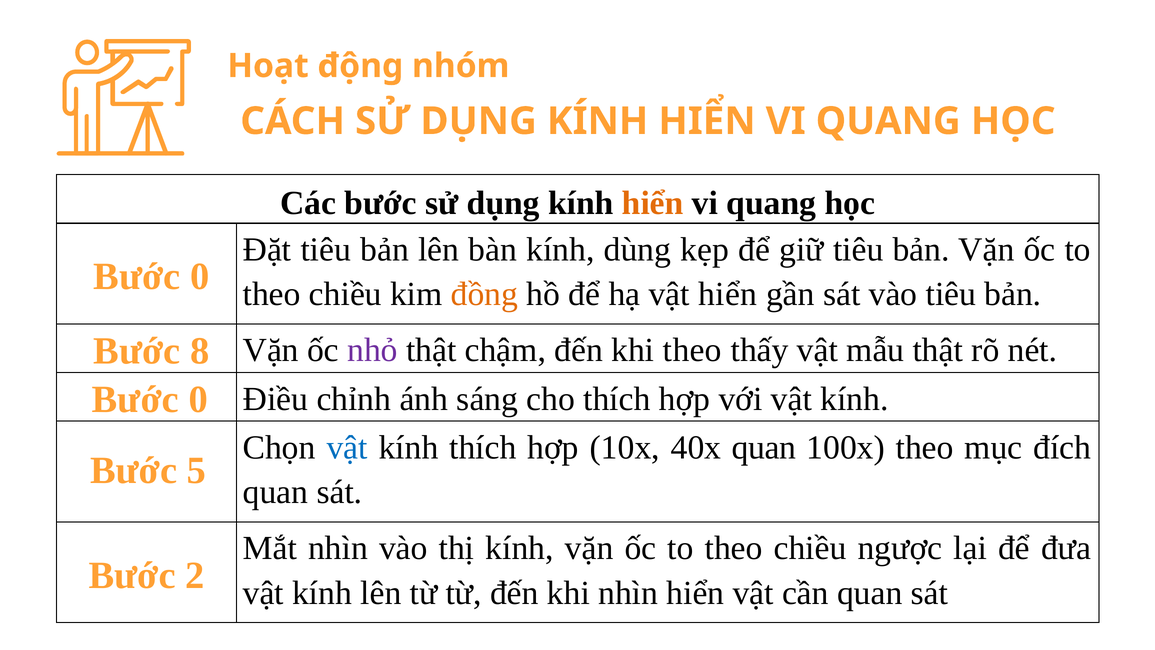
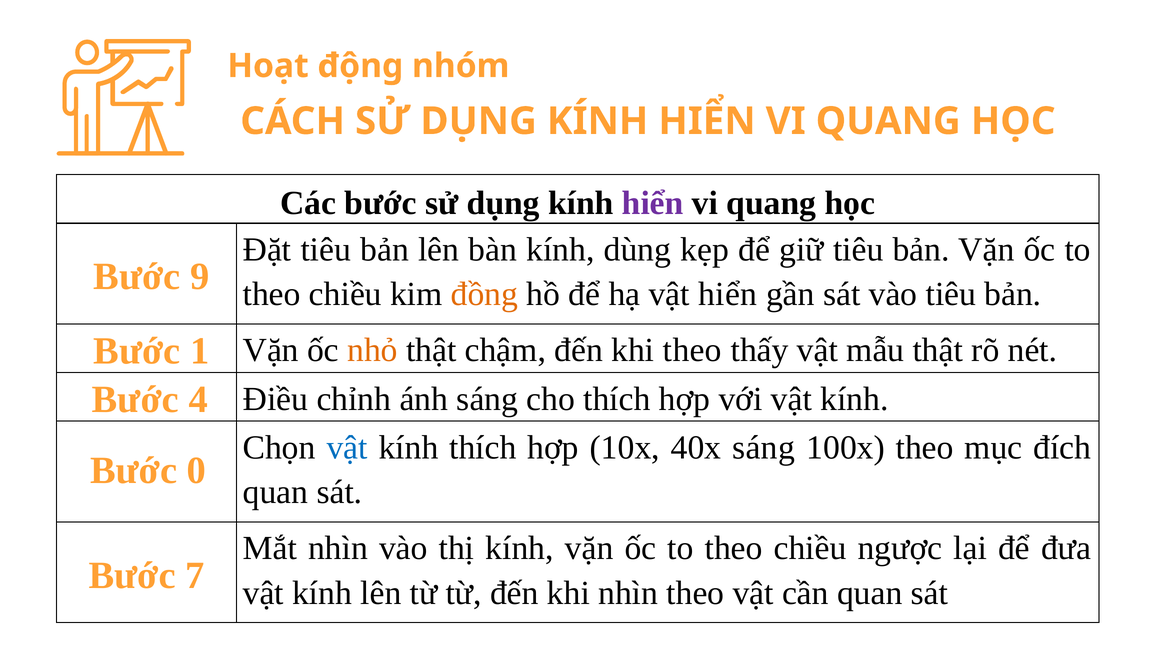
hiển colour: orange -> purple (653, 203)
0: 0 -> 9 (200, 277)
8: 8 -> 1 (200, 351)
nhỏ colour: purple -> orange (373, 350)
0: 0 -> 4 (198, 399)
40x quan: quan -> sáng (764, 447)
5: 5 -> 0 (197, 470)
2: 2 -> 7 (195, 575)
nhìn hiển: hiển -> theo (695, 593)
